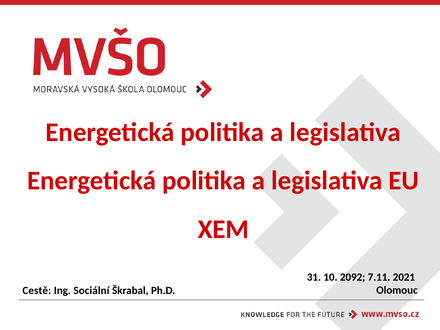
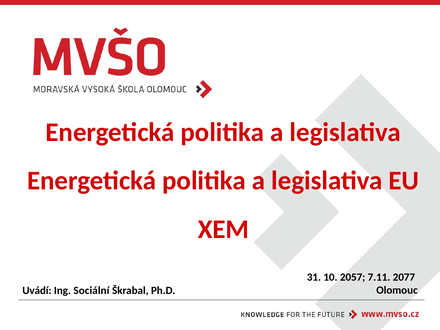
2092: 2092 -> 2057 (353, 277)
2021: 2021 -> 2077 (404, 277)
Cestě: Cestě -> Uvádí (37, 290)
